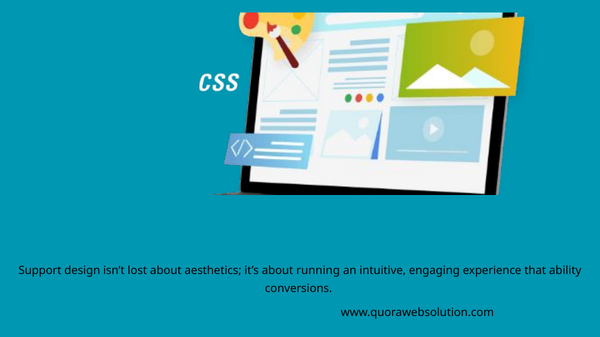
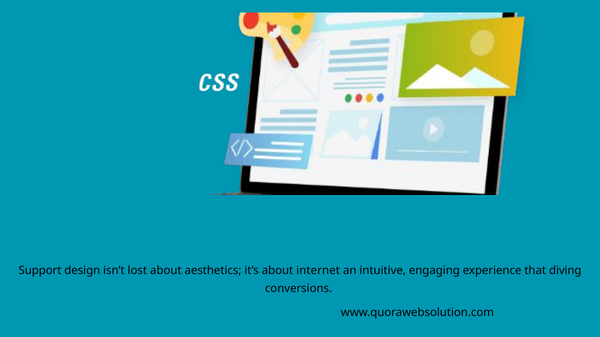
running: running -> internet (318, 271)
ability: ability -> diving (565, 271)
